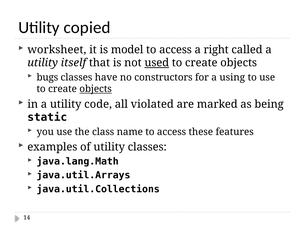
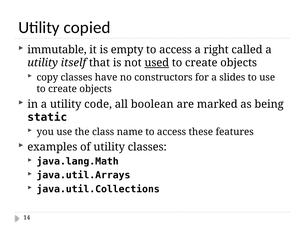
worksheet: worksheet -> immutable (57, 50)
model: model -> empty (127, 50)
bugs: bugs -> copy (47, 77)
using: using -> slides (232, 77)
objects underline: present -> none (96, 89)
violated: violated -> boolean (152, 104)
